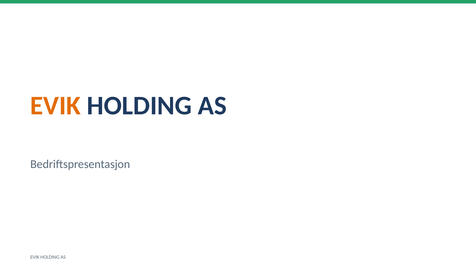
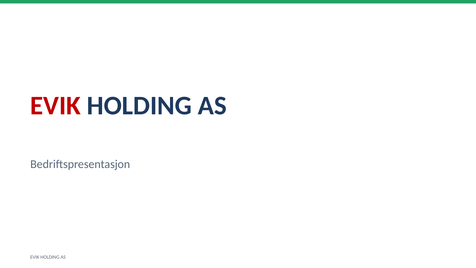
EVIK colour: orange -> red (56, 106)
